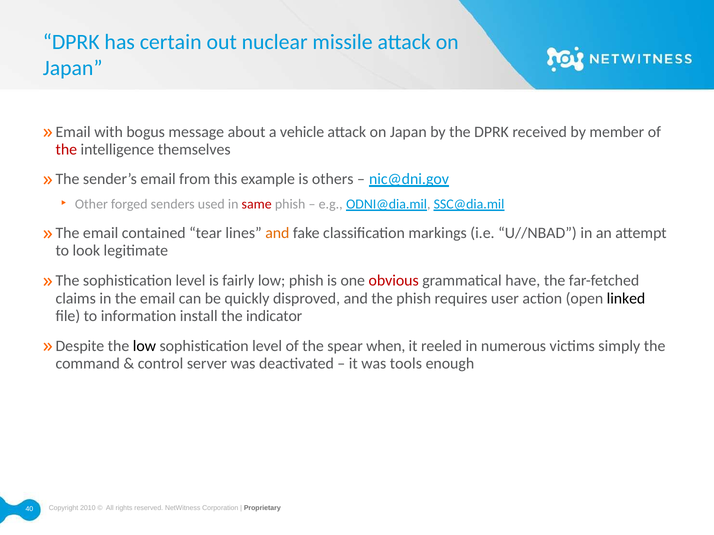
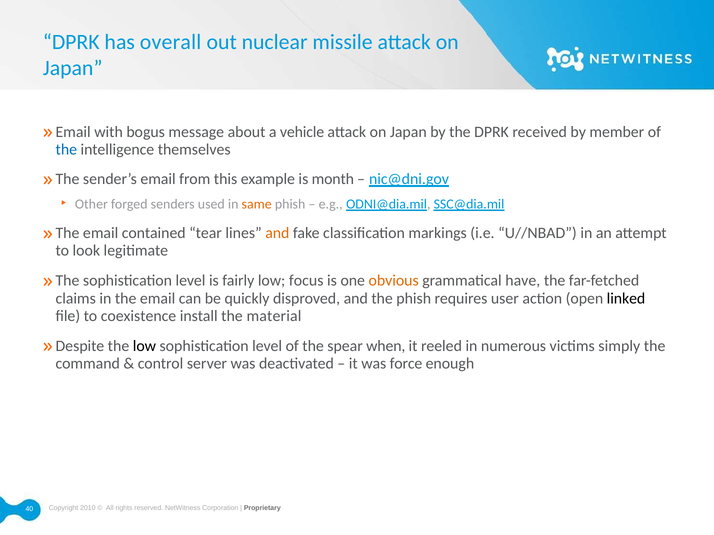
certain: certain -> overall (171, 42)
the colour: red -> blue (66, 150)
others: others -> month (333, 179)
same colour: red -> orange (257, 204)
low phish: phish -> focus (306, 281)
obvious colour: red -> orange (394, 281)
information: information -> coexistence (139, 316)
indicator: indicator -> material (274, 316)
tools: tools -> force (406, 364)
